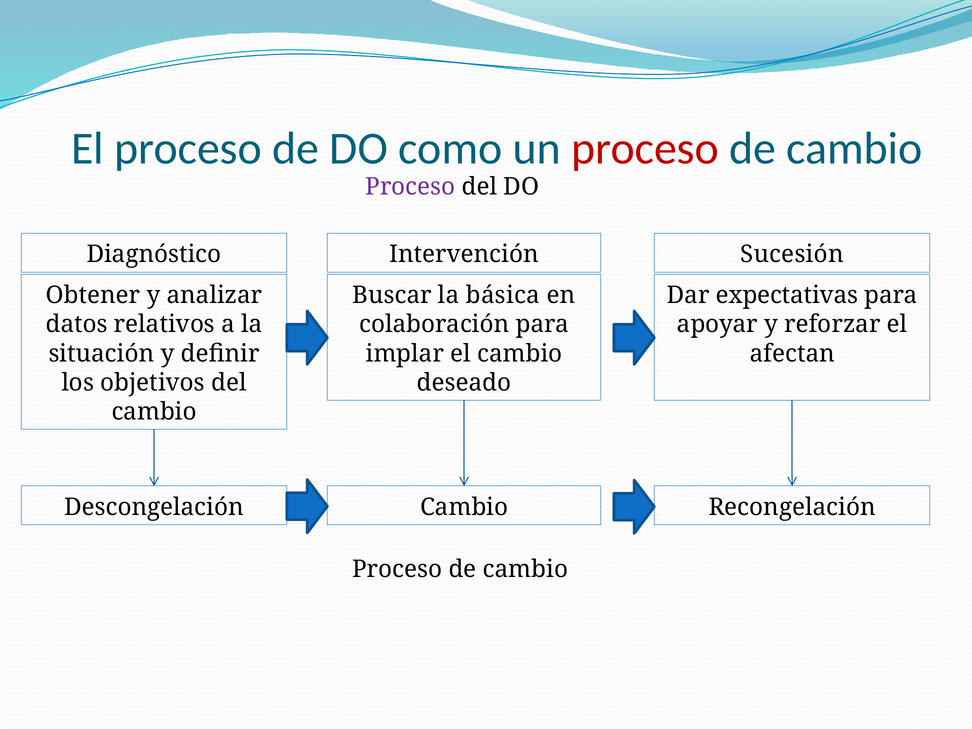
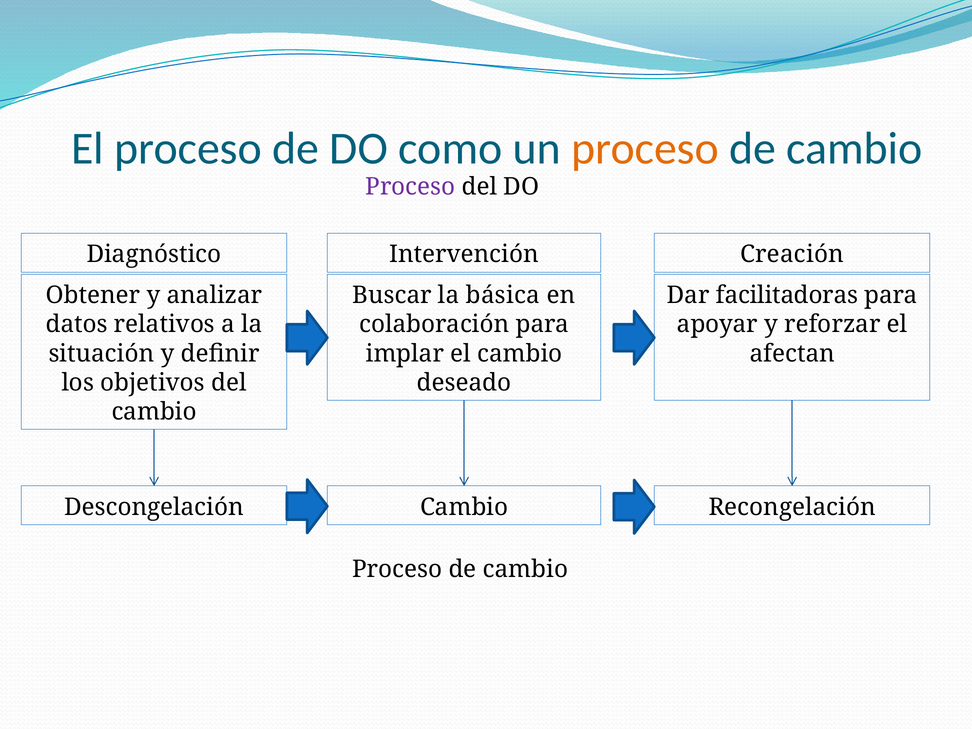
proceso colour: red -> orange (645, 149)
Sucesión: Sucesión -> Creación (792, 254)
expectativas: expectativas -> facilitadoras (787, 295)
